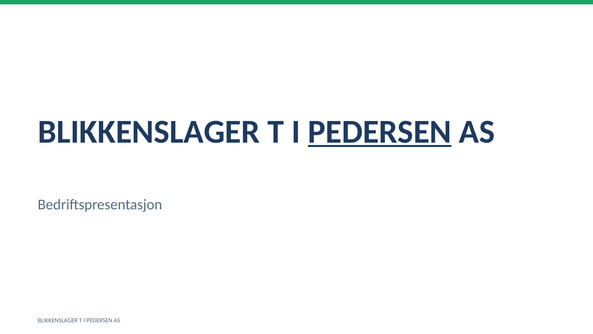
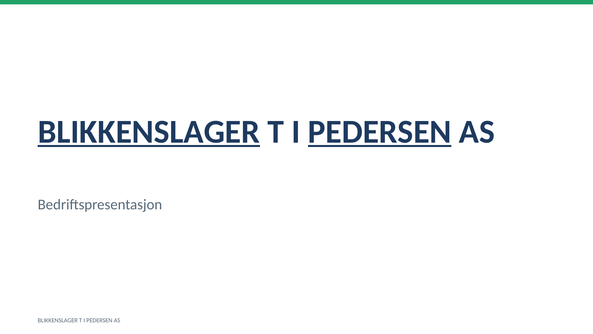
BLIKKENSLAGER underline: none -> present (149, 132)
